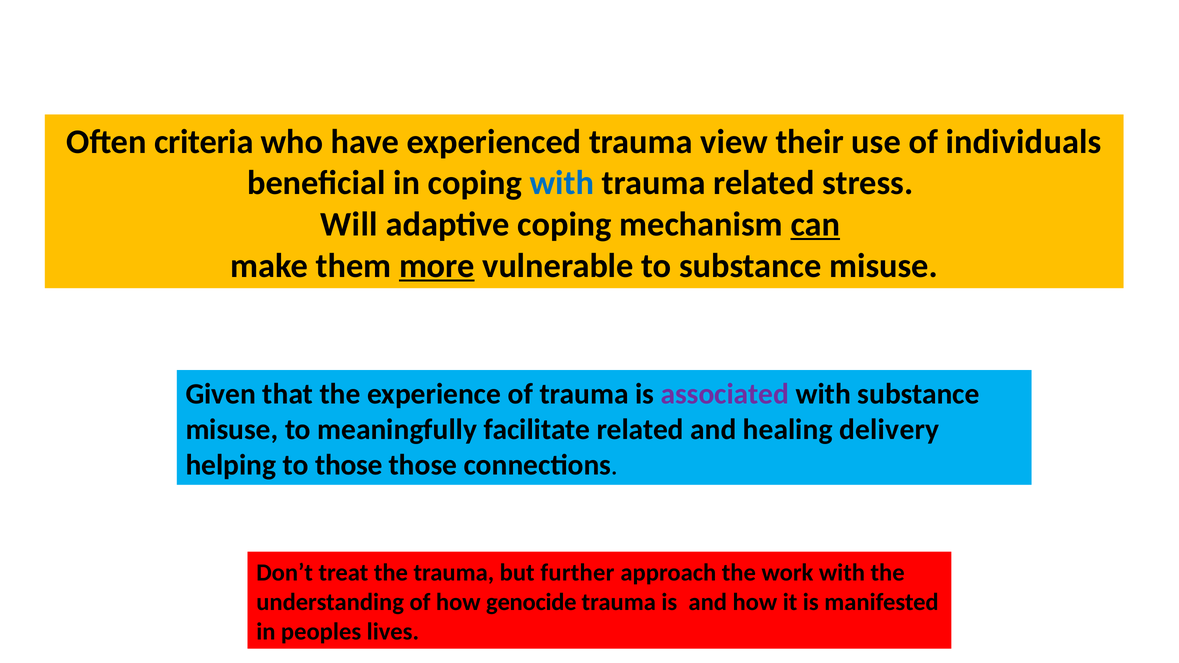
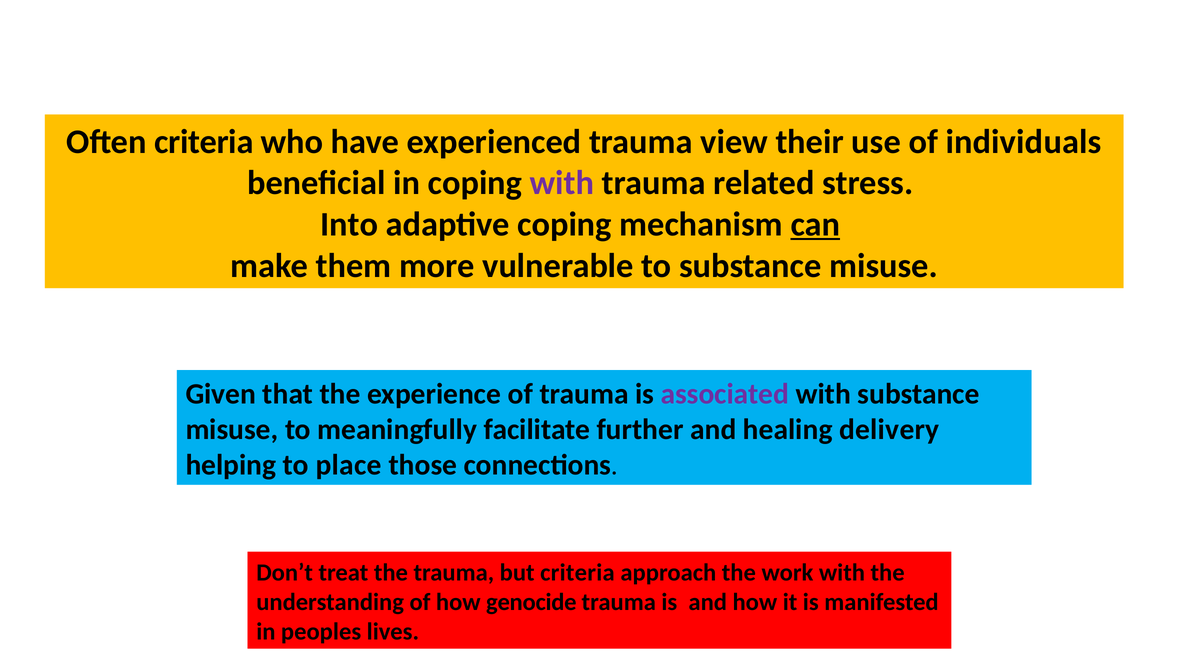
with colour: blue -> purple (562, 183)
Will: Will -> Into (349, 224)
more underline: present -> none (437, 266)
facilitate related: related -> further (640, 430)
to those: those -> place (349, 465)
but further: further -> criteria (577, 573)
